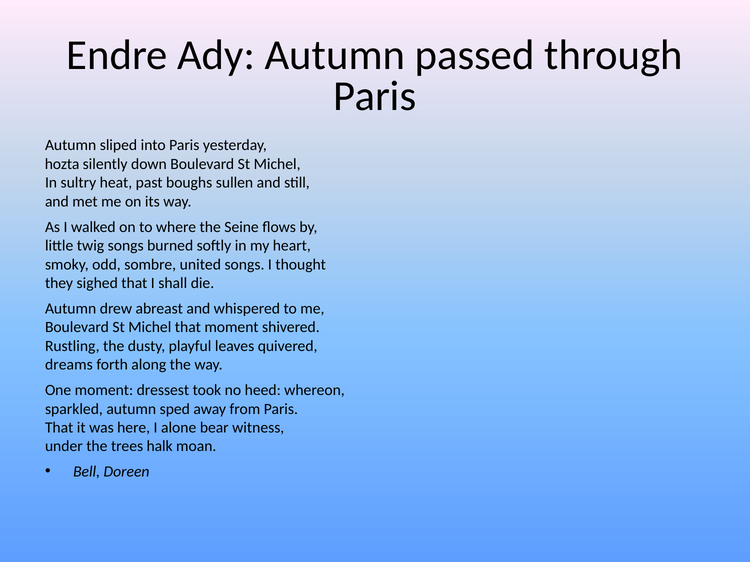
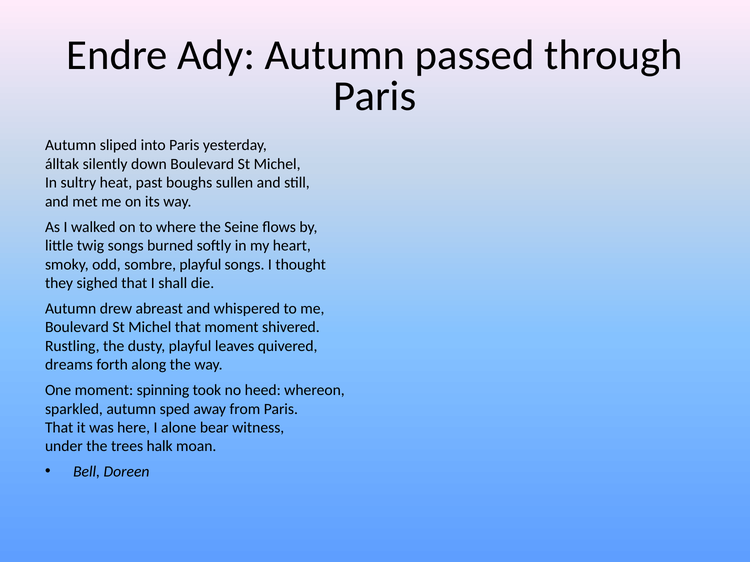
hozta: hozta -> álltak (62, 164)
sombre united: united -> playful (200, 265)
dressest: dressest -> spinning (163, 390)
